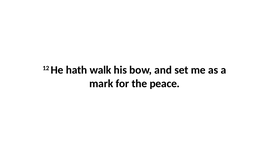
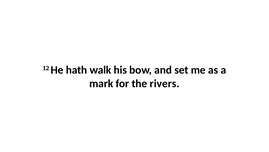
peace: peace -> rivers (165, 83)
